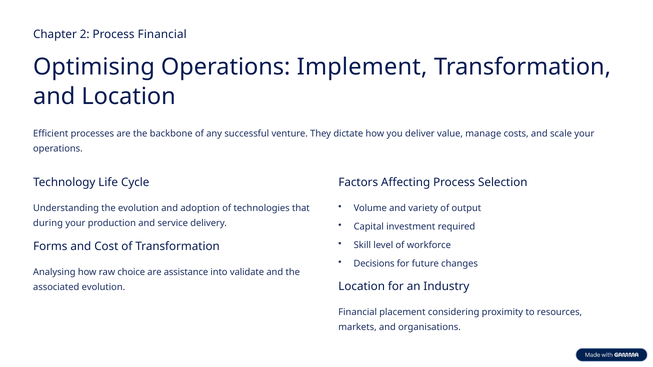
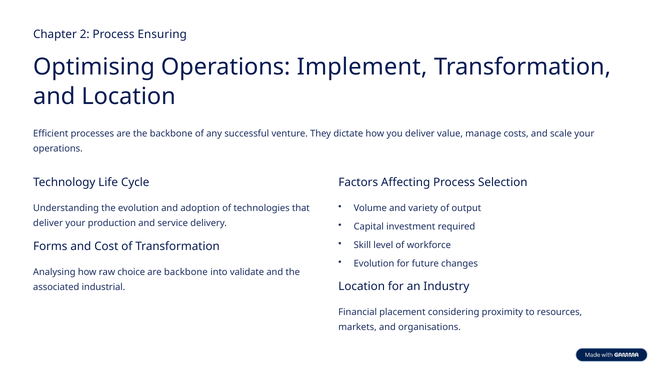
Process Financial: Financial -> Ensuring (162, 35)
during: during -> deliver (48, 223)
Decisions: Decisions -> Evolution (374, 264)
are assistance: assistance -> backbone (186, 272)
associated evolution: evolution -> industrial (103, 287)
